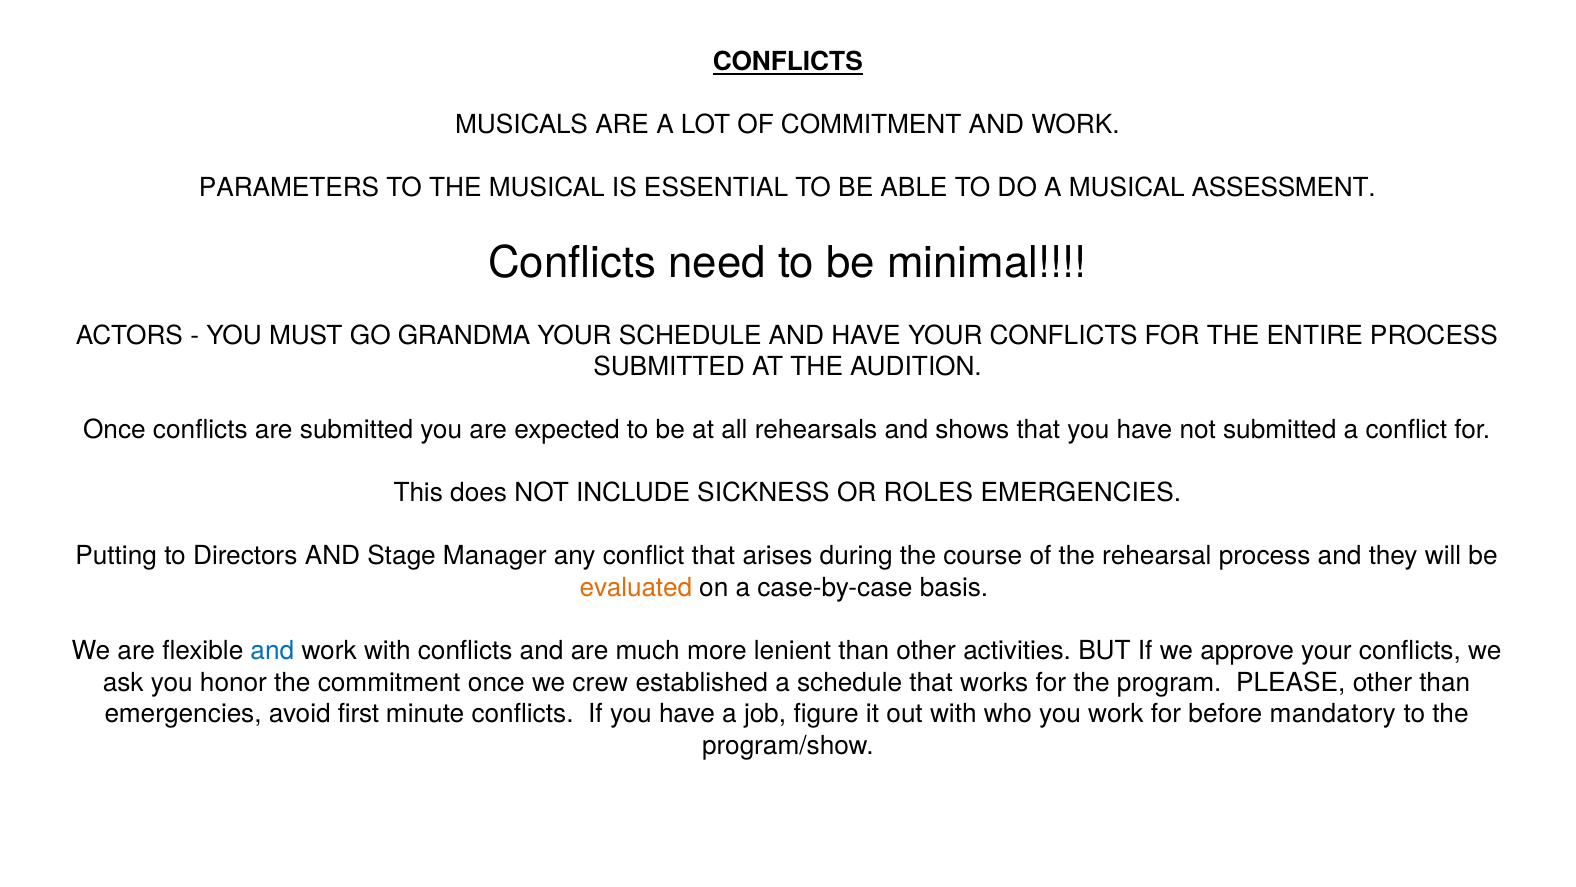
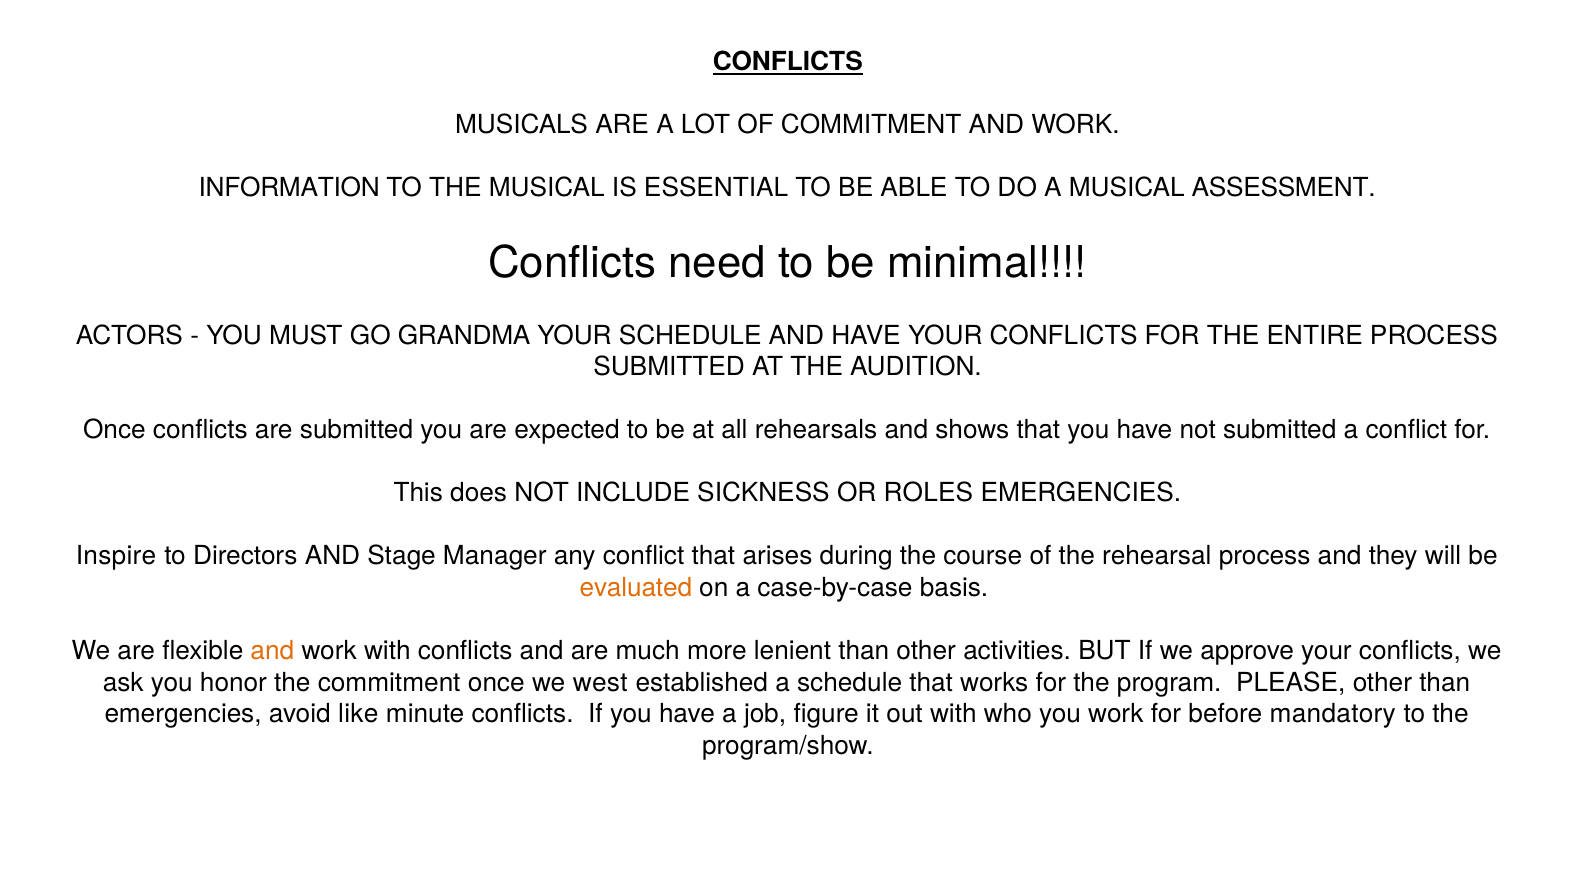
PARAMETERS: PARAMETERS -> INFORMATION (289, 188)
Putting: Putting -> Inspire (116, 556)
and colour: blue -> orange (272, 651)
crew: crew -> west (600, 682)
first: first -> like (358, 714)
